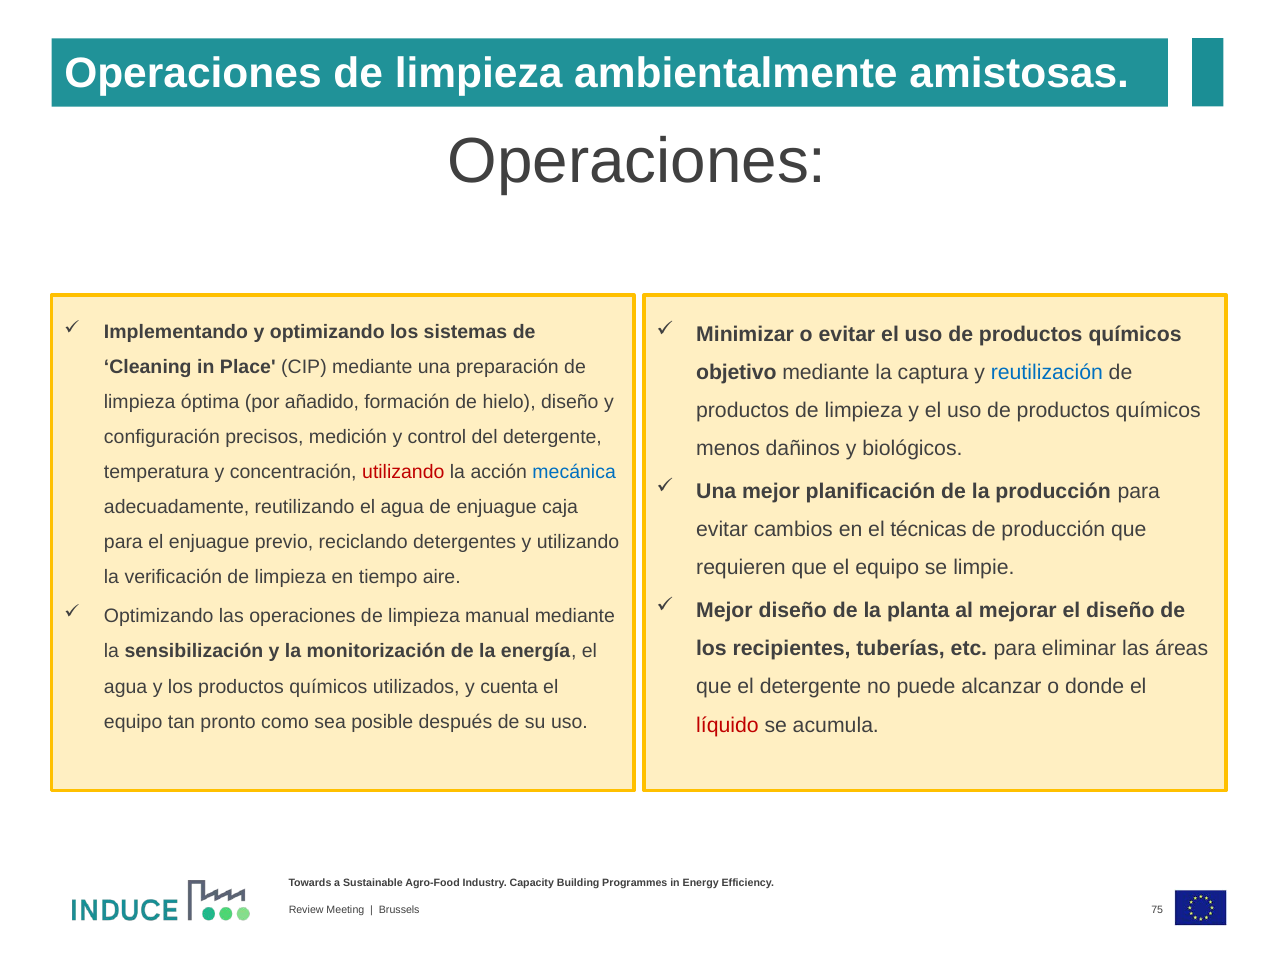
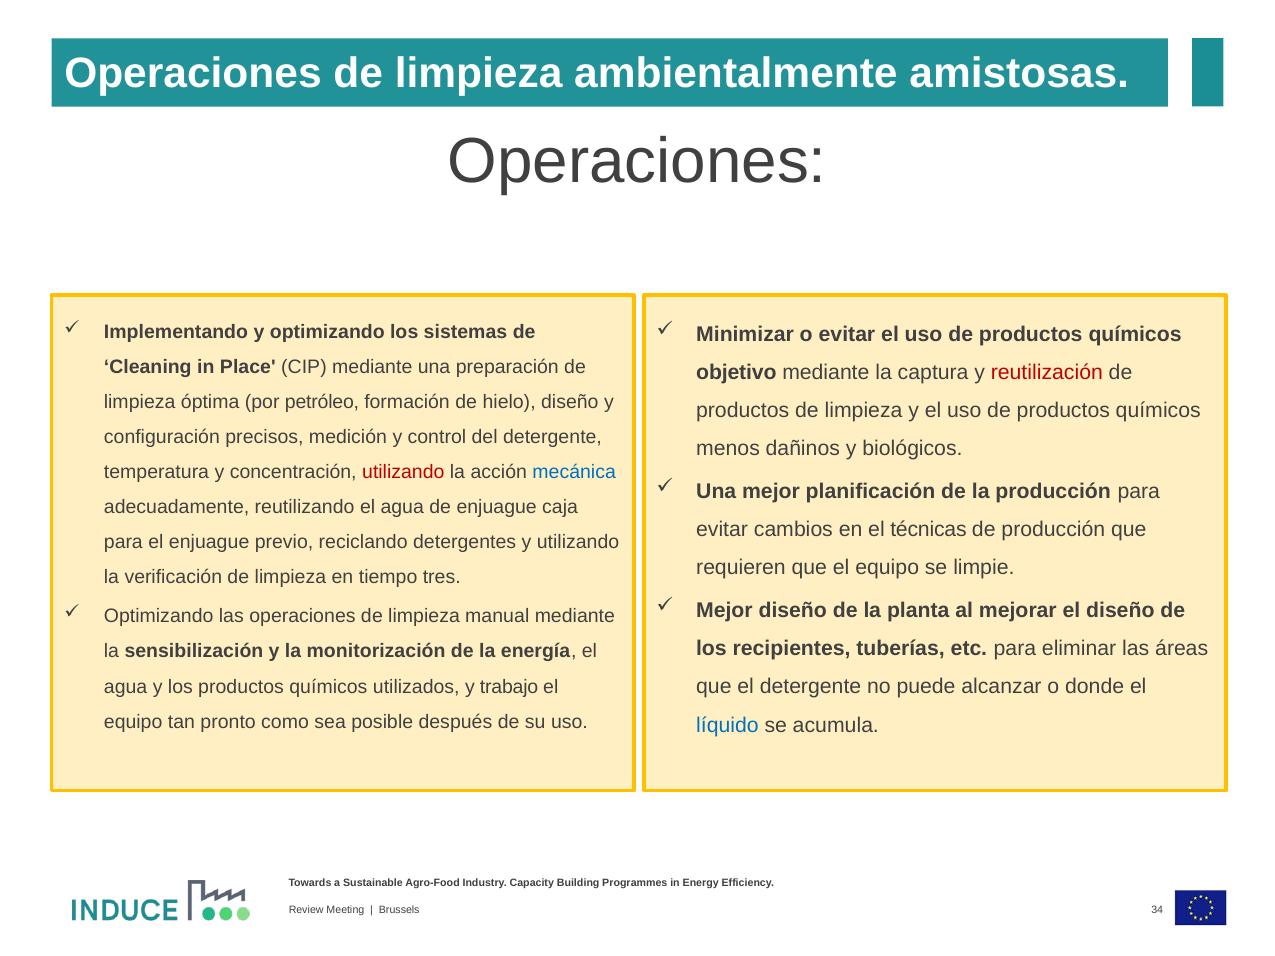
reutilización colour: blue -> red (1047, 372)
añadido: añadido -> petróleo (322, 402)
aire: aire -> tres (442, 578)
cuenta: cuenta -> trabajo (509, 687)
líquido colour: red -> blue (727, 725)
75: 75 -> 34 (1157, 910)
